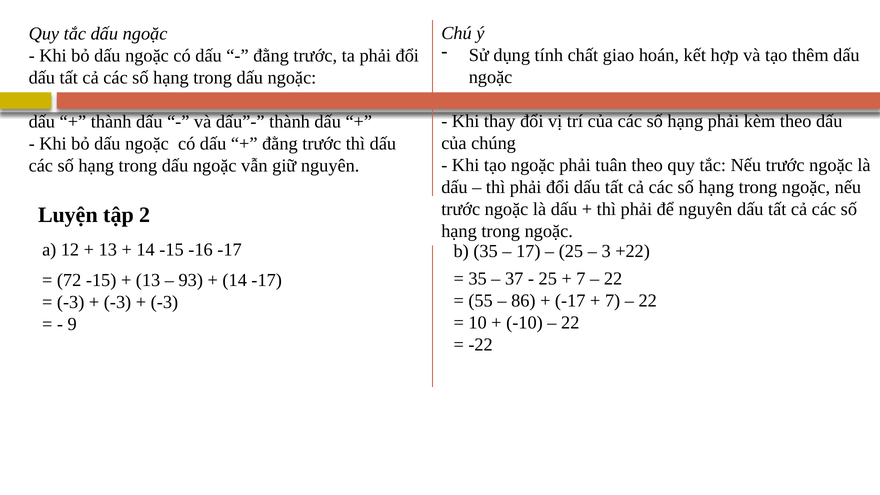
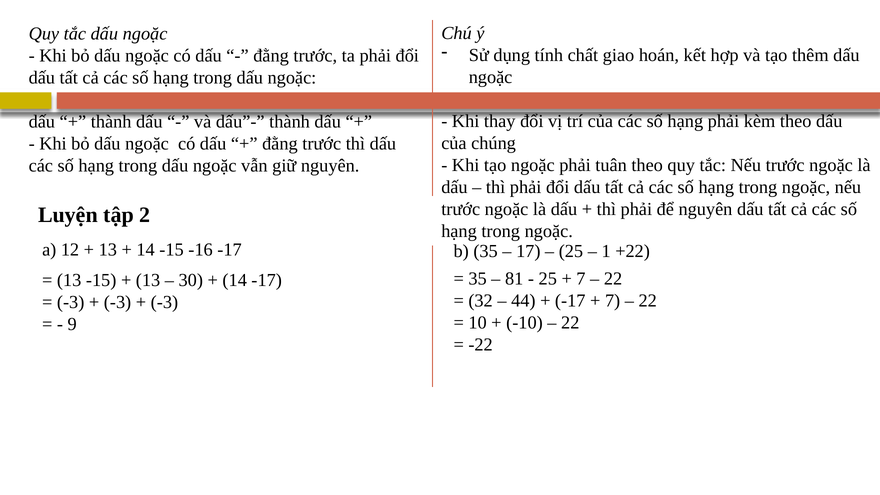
3: 3 -> 1 (606, 251)
37: 37 -> 81 (514, 279)
72: 72 -> 13 (69, 280)
93: 93 -> 30 (191, 280)
55: 55 -> 32 (481, 301)
86: 86 -> 44 (523, 301)
